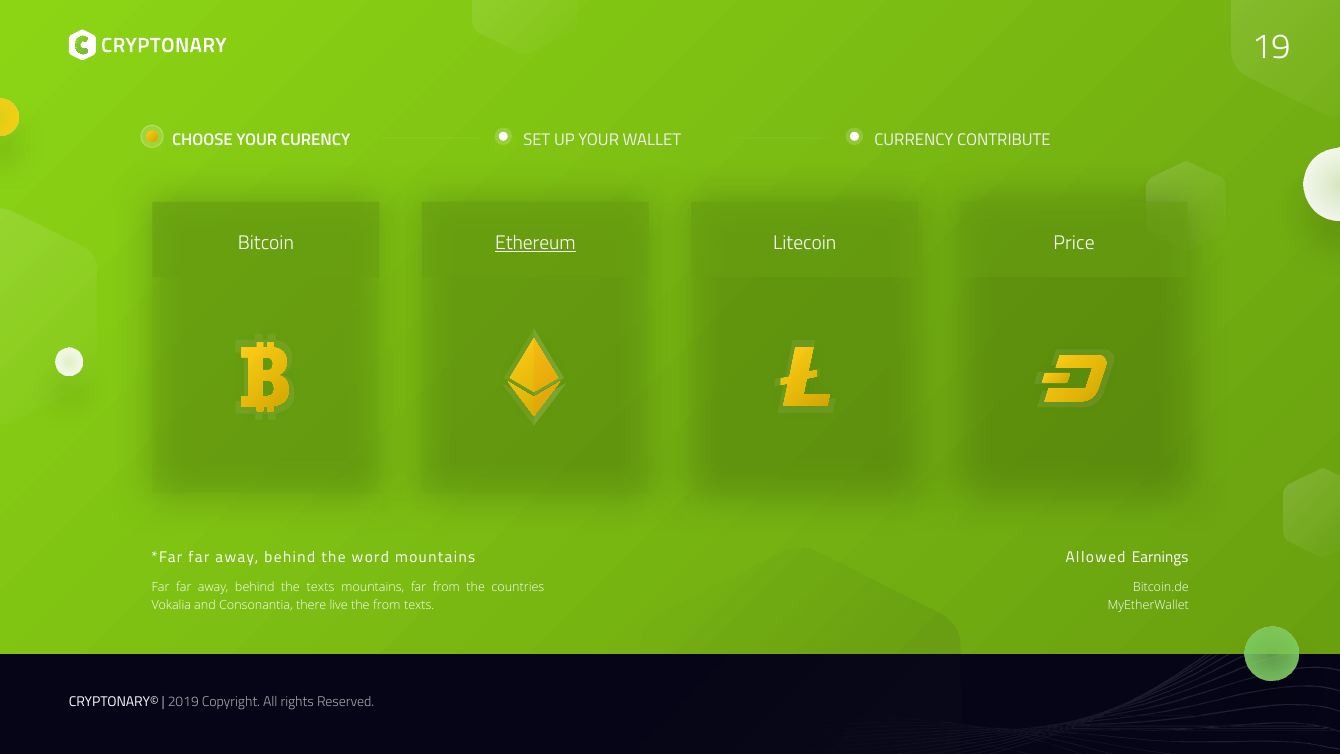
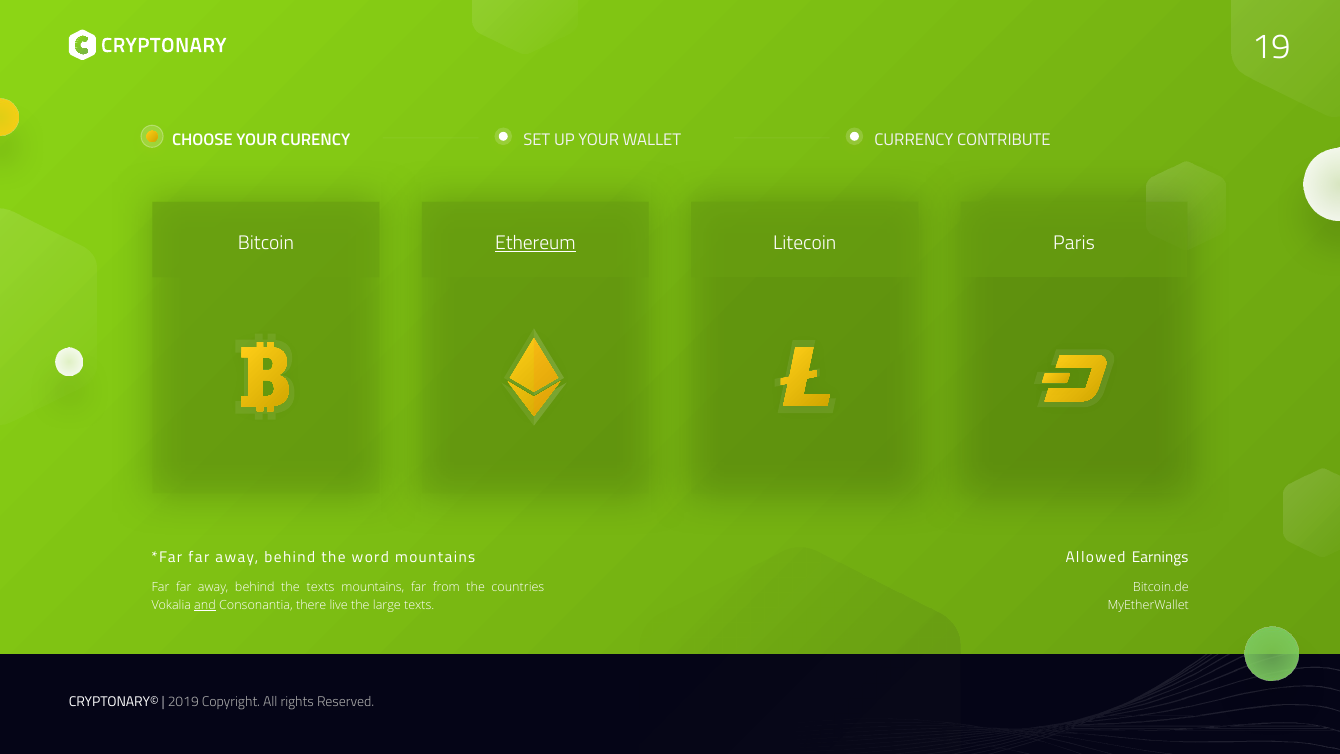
Price: Price -> Paris (1074, 243)
and underline: none -> present (205, 605)
the from: from -> large (387, 605)
